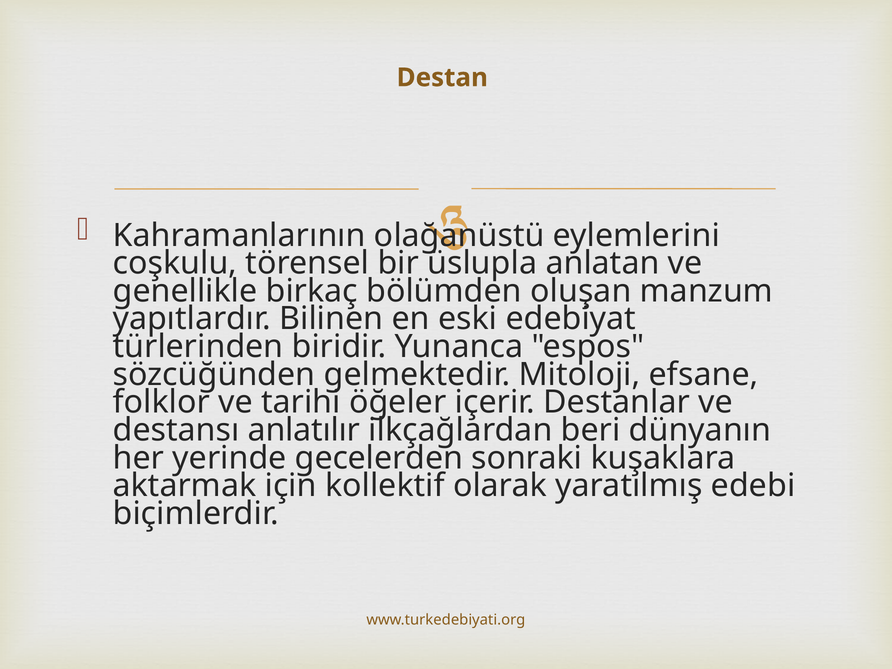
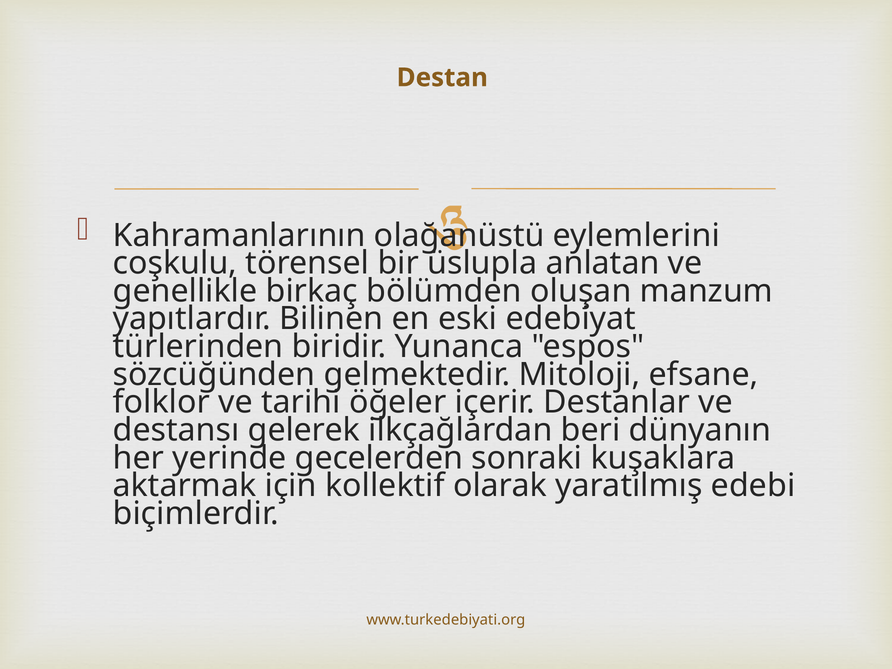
anlatılır: anlatılır -> gelerek (304, 430)
